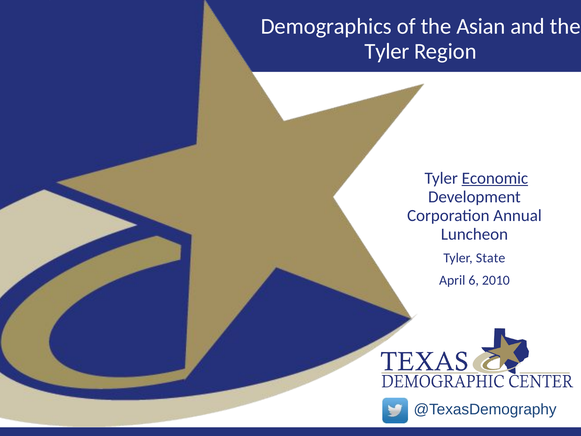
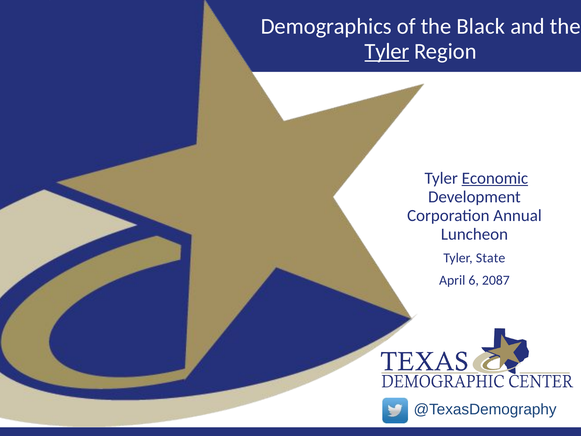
Asian: Asian -> Black (481, 26)
Tyler underline: none -> present (387, 51)
2010: 2010 -> 2087 (496, 280)
